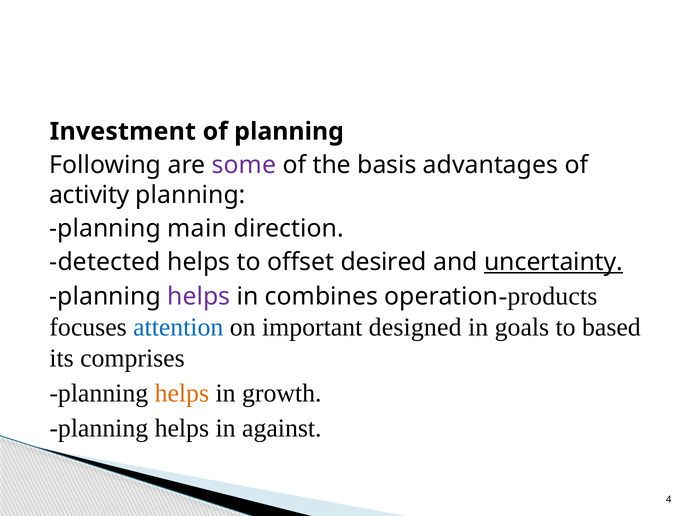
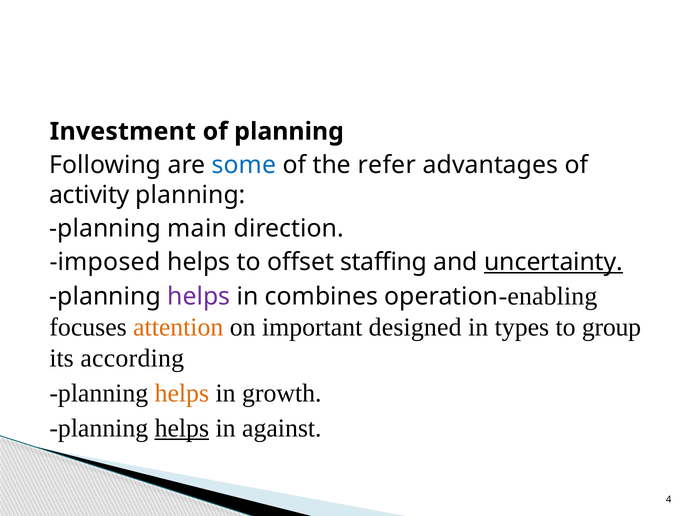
some colour: purple -> blue (244, 165)
basis: basis -> refer (387, 165)
detected: detected -> imposed (105, 262)
desired: desired -> staffing (384, 262)
products: products -> enabling (548, 296)
attention colour: blue -> orange (178, 327)
goals: goals -> types (522, 327)
based: based -> group (612, 327)
comprises: comprises -> according (132, 358)
helps underline: none -> present (182, 428)
